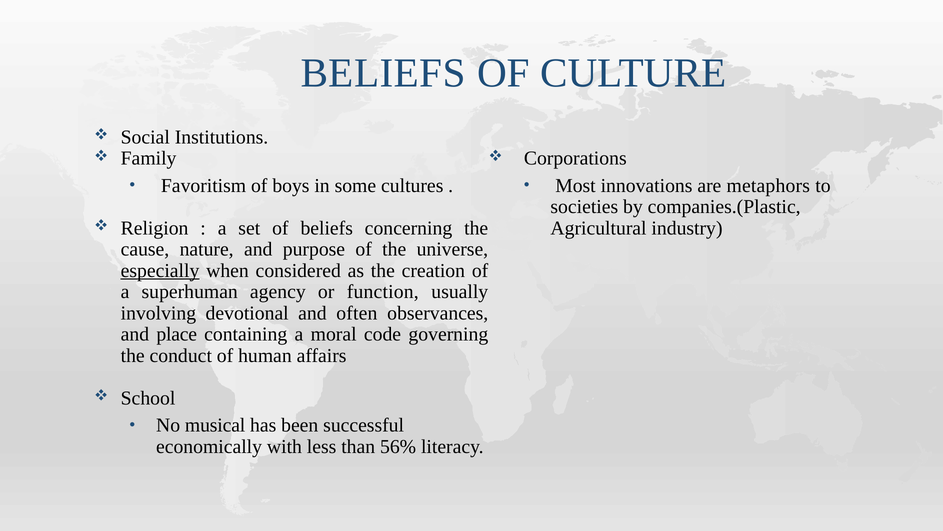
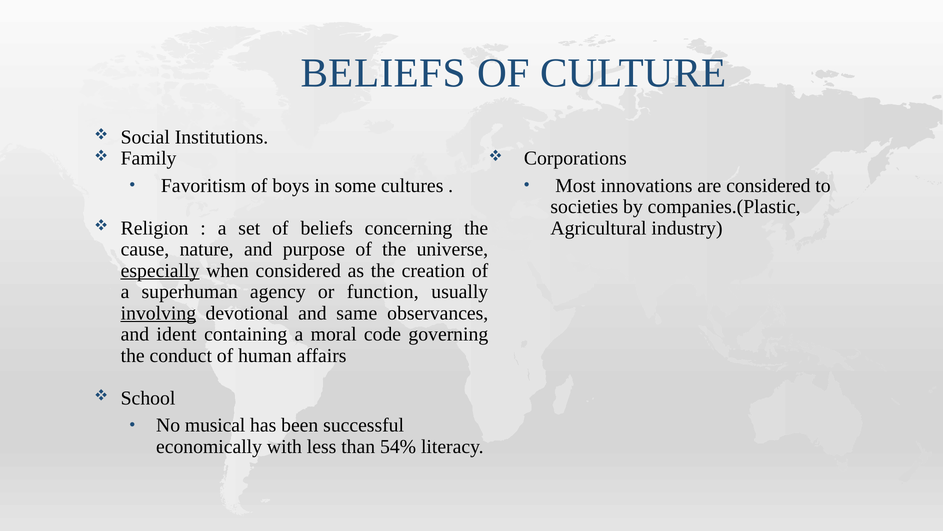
are metaphors: metaphors -> considered (768, 185)
involving underline: none -> present (158, 313)
often: often -> same (357, 313)
place: place -> ident (177, 334)
56%: 56% -> 54% (398, 446)
